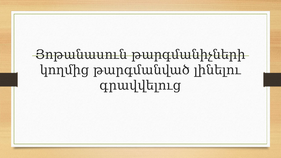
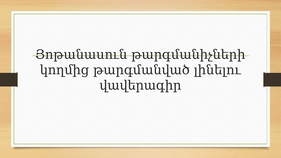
գրավվելուց: գրավվելուց -> վավերագիր (140, 86)
